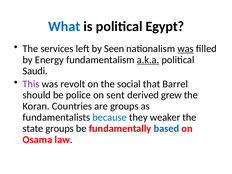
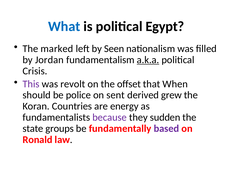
services: services -> marked (57, 49)
was underline: present -> none (186, 49)
Energy: Energy -> Jordan (49, 60)
Saudi: Saudi -> Crisis (35, 71)
social: social -> offset (129, 84)
Barrel: Barrel -> When (175, 84)
are groups: groups -> energy (124, 106)
because colour: blue -> purple (110, 117)
weaker: weaker -> sudden (165, 117)
based colour: blue -> purple (166, 129)
Osama: Osama -> Ronald (37, 140)
